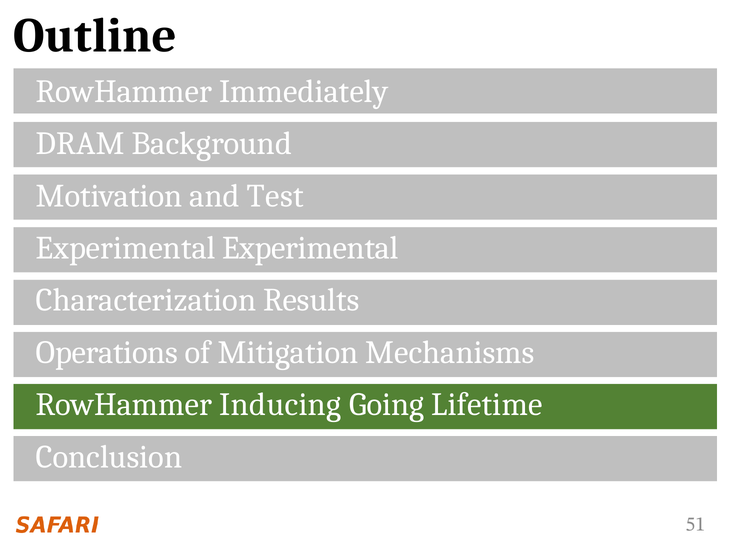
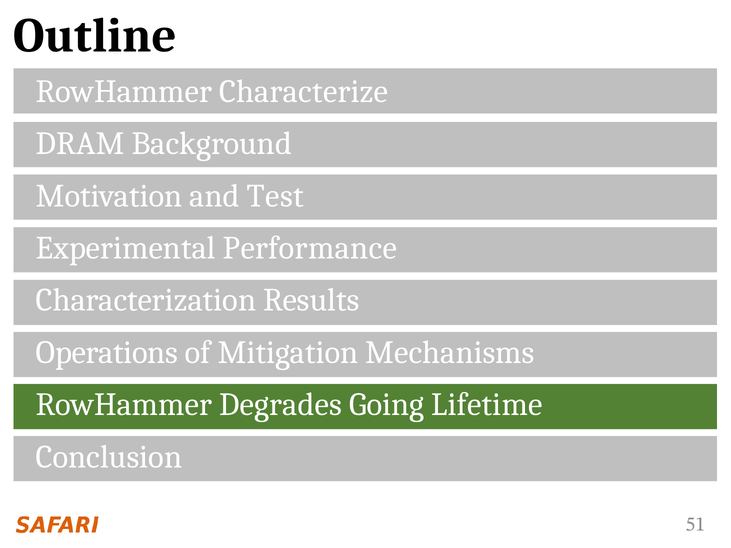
Immediately: Immediately -> Characterize (304, 92)
Experimental Experimental: Experimental -> Performance (310, 248)
Inducing: Inducing -> Degrades (280, 405)
